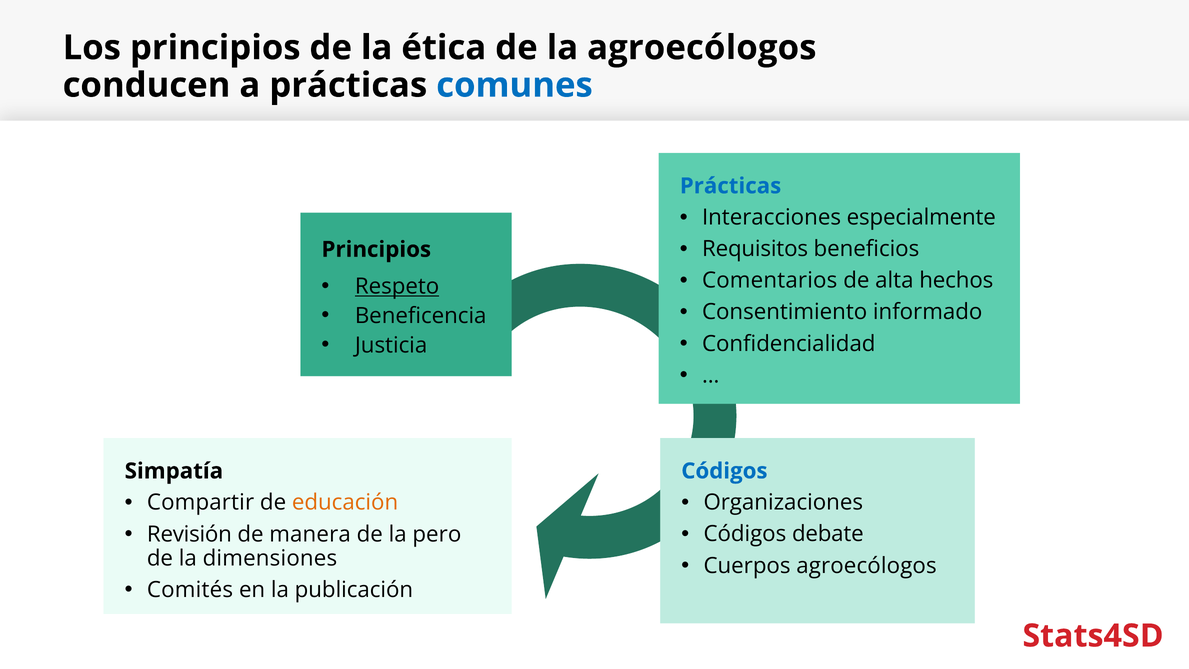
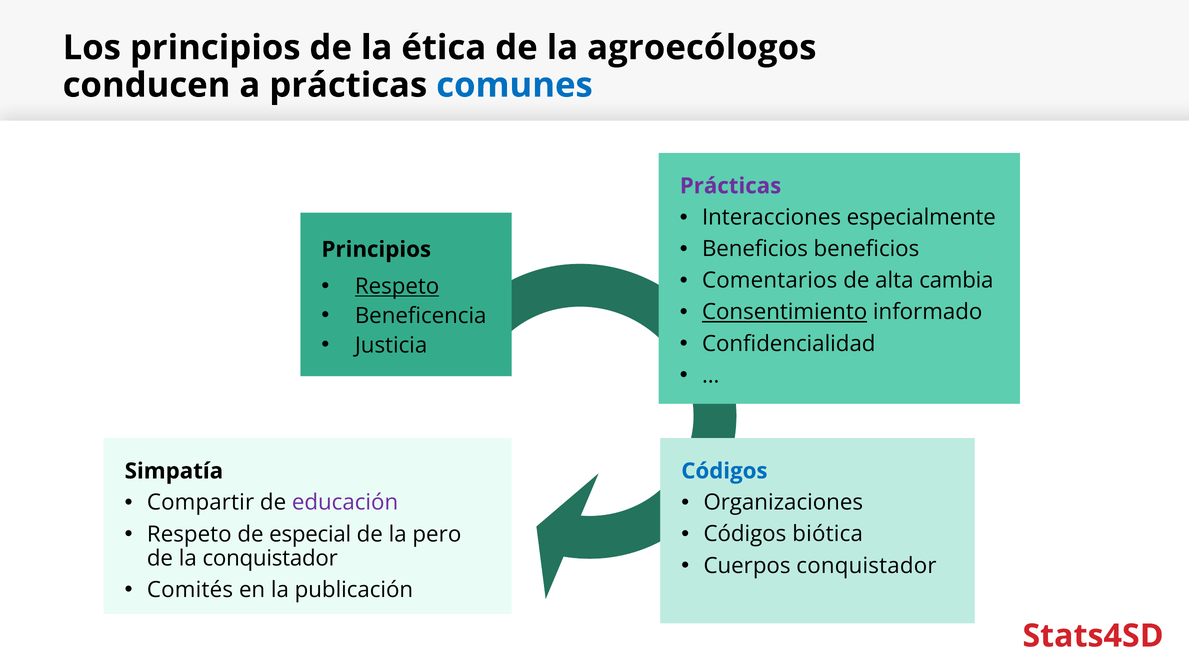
Prácticas colour: blue -> purple (730, 186)
Requisitos: Requisitos -> Beneficios (755, 249)
hechos: hechos -> cambia (956, 280)
Consentimiento underline: none -> present (785, 312)
educación colour: orange -> purple (345, 502)
Revisión: Revisión -> Respeto (189, 534)
manera: manera -> especial (310, 534)
debate: debate -> biótica (828, 534)
la dimensiones: dimensiones -> conquistador (270, 558)
Cuerpos agroecólogos: agroecólogos -> conquistador (866, 565)
